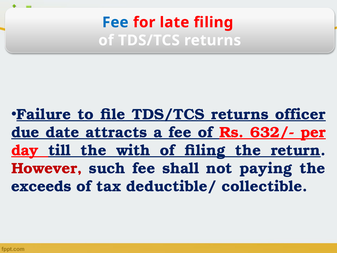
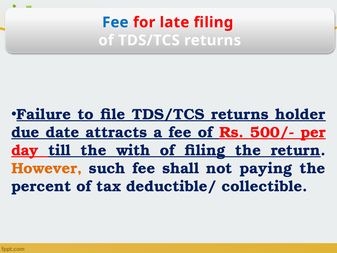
officer: officer -> holder (300, 114)
632/-: 632/- -> 500/- (272, 132)
However colour: red -> orange (47, 168)
exceeds: exceeds -> percent (41, 186)
